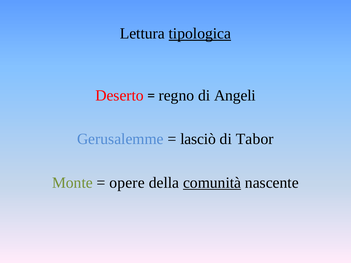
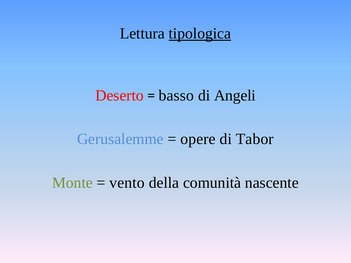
regno: regno -> basso (176, 95)
lasciò: lasciò -> opere (198, 139)
opere: opere -> vento (127, 183)
comunità underline: present -> none (212, 183)
